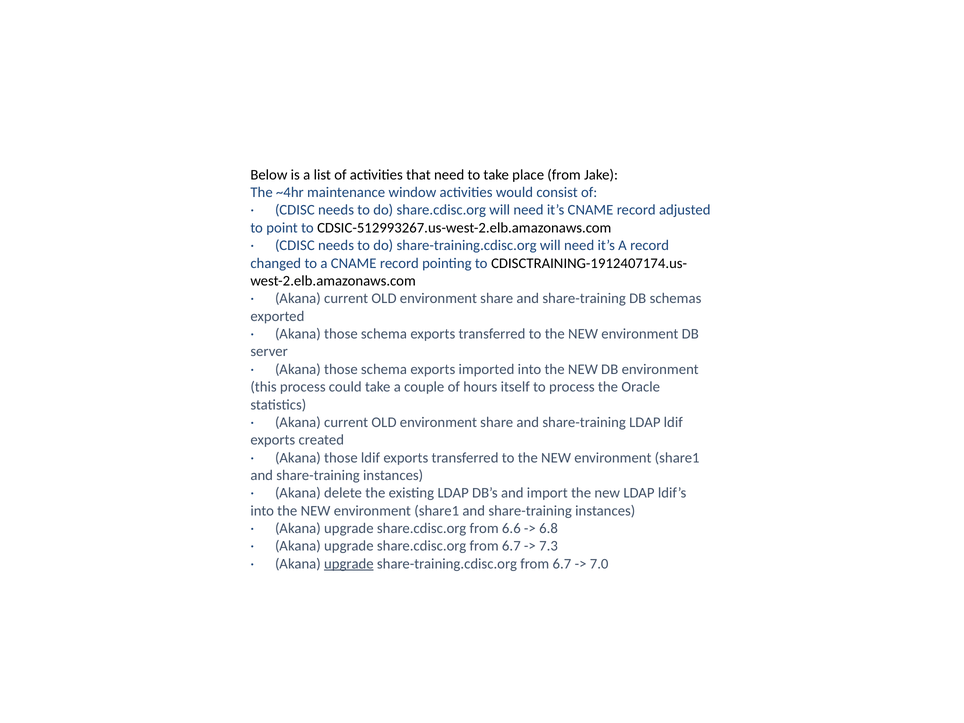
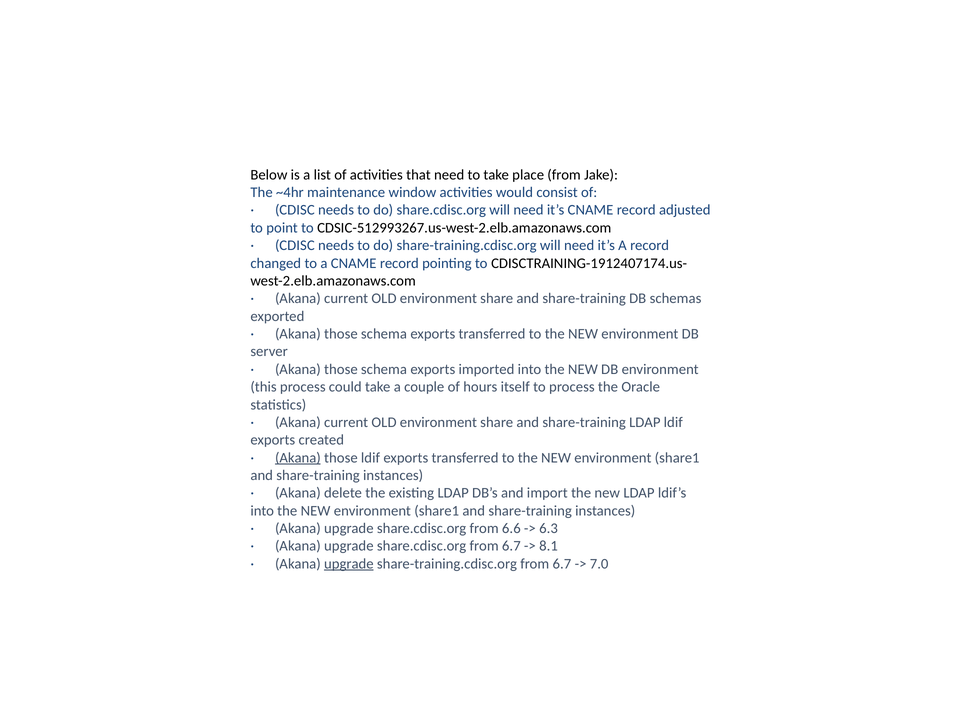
Akana underline: none -> present (298, 458)
6.8: 6.8 -> 6.3 (549, 528)
7.3: 7.3 -> 8.1 (549, 546)
